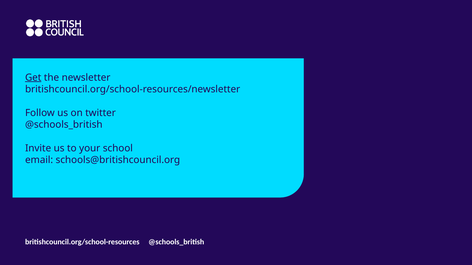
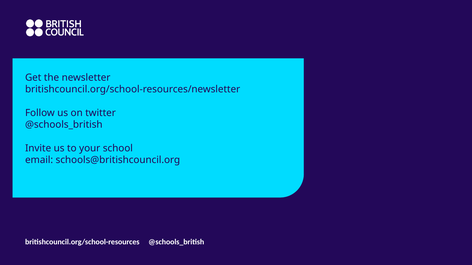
Get underline: present -> none (33, 78)
